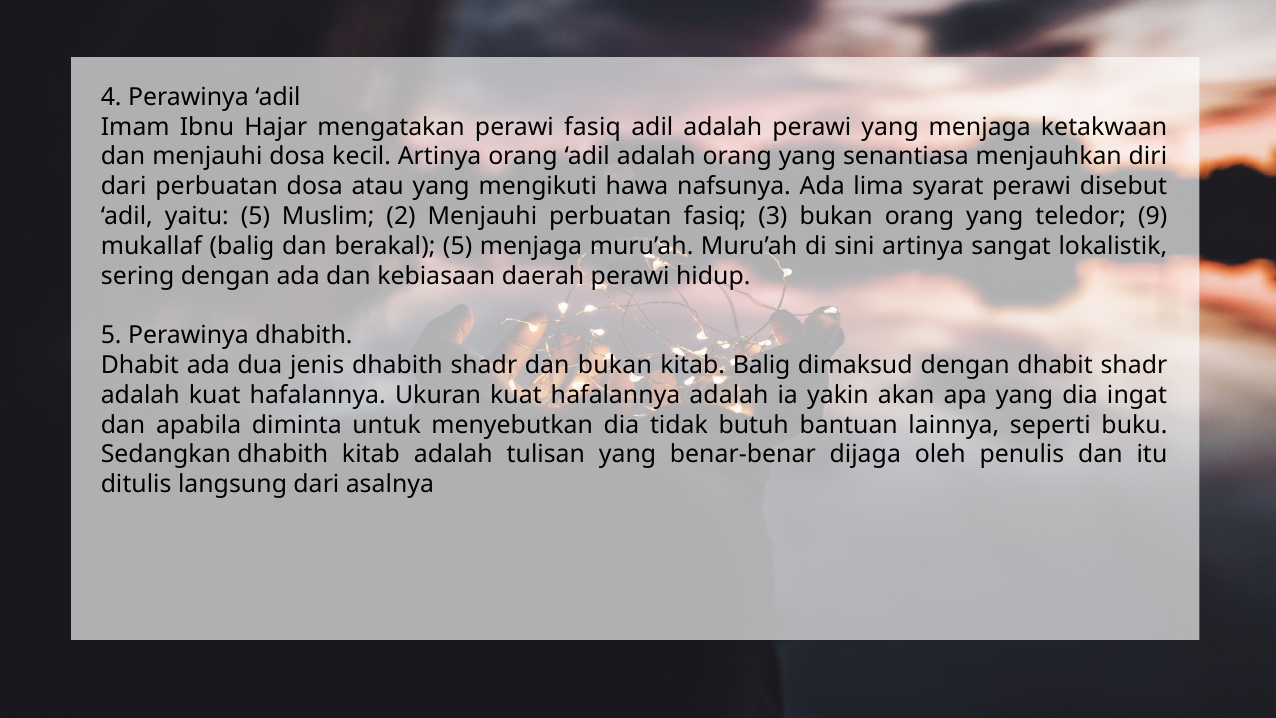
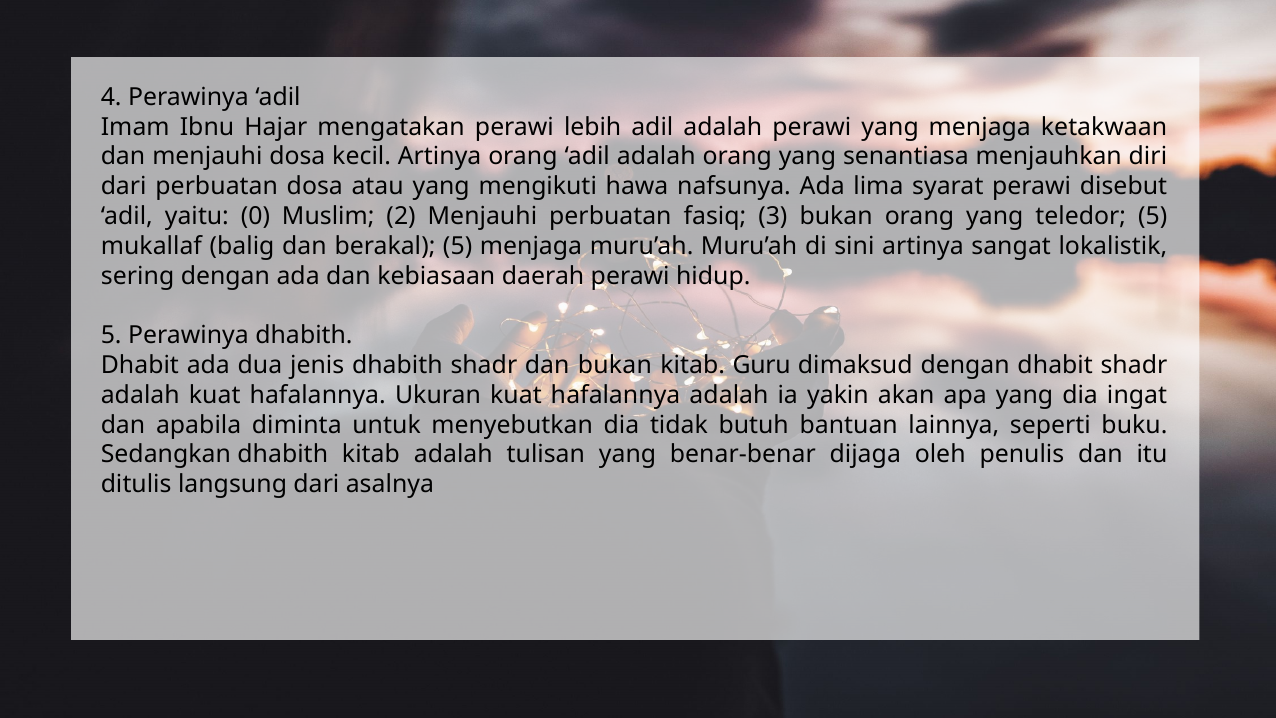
perawi fasiq: fasiq -> lebih (593, 127)
yaitu 5: 5 -> 0 (255, 216)
teledor 9: 9 -> 5 (1153, 216)
kitab Balig: Balig -> Guru (762, 365)
